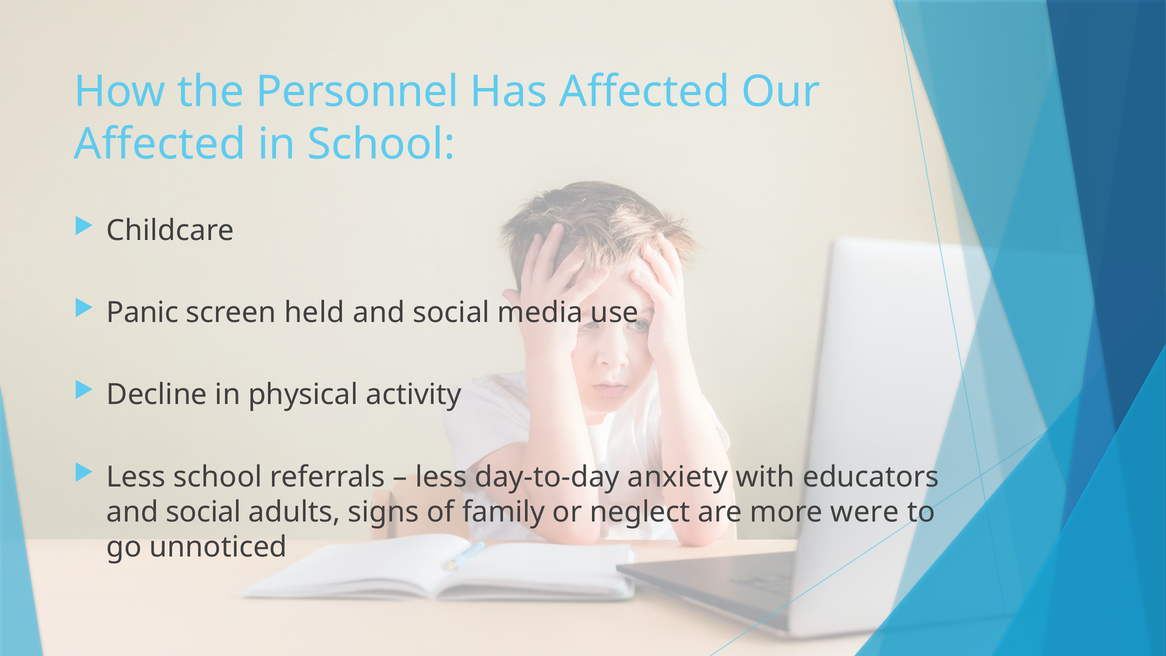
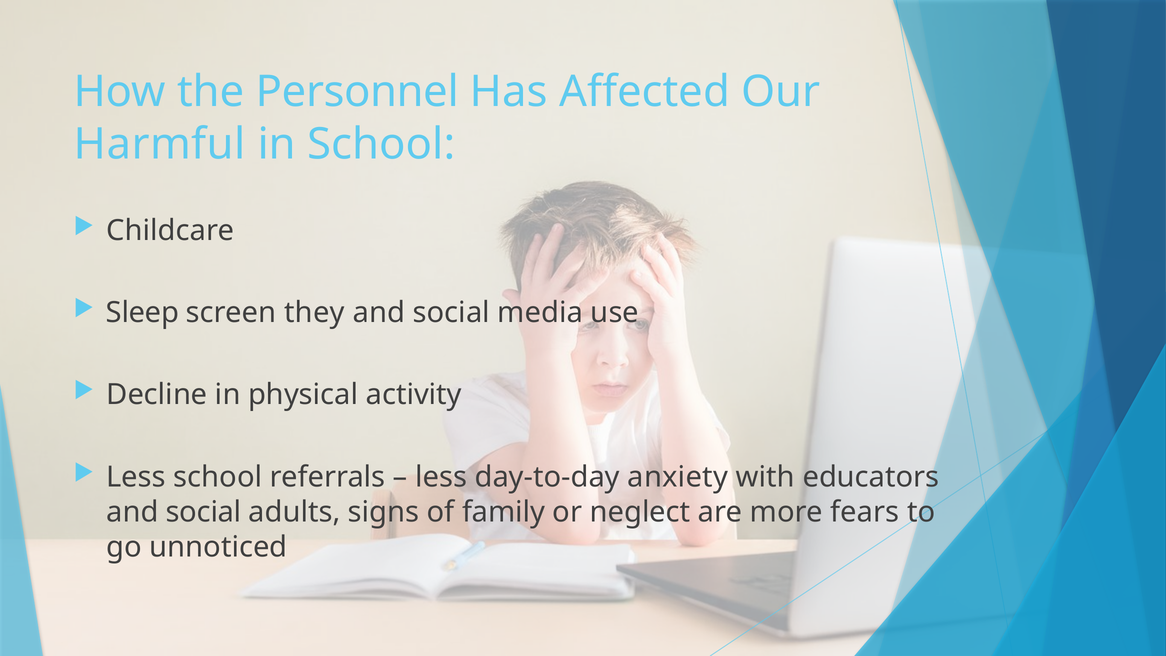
Affected: Affected -> Harmful (160, 144)
Panic: Panic -> Sleep (142, 313)
held: held -> they (314, 313)
were: were -> fears (865, 512)
